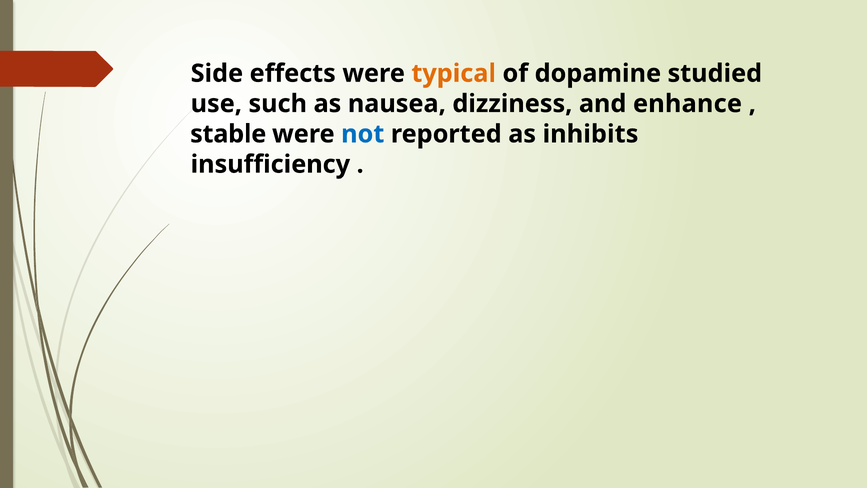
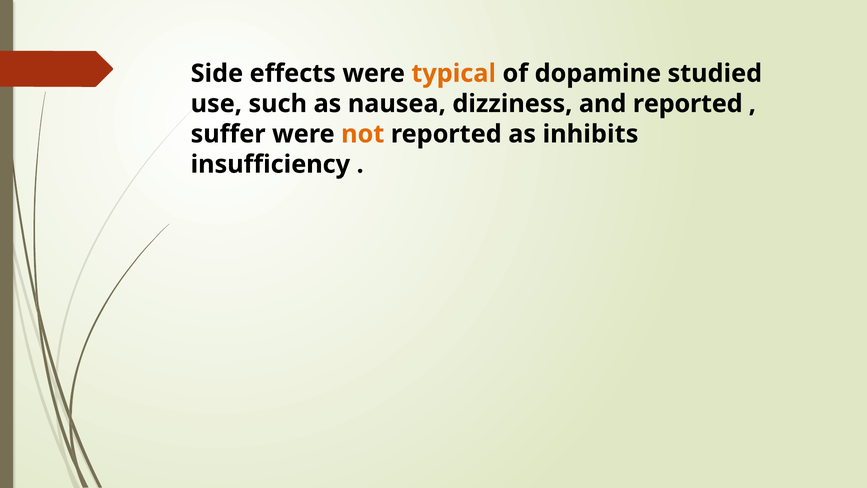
and enhance: enhance -> reported (688, 104)
stable: stable -> suffer (228, 134)
not colour: blue -> orange (363, 134)
